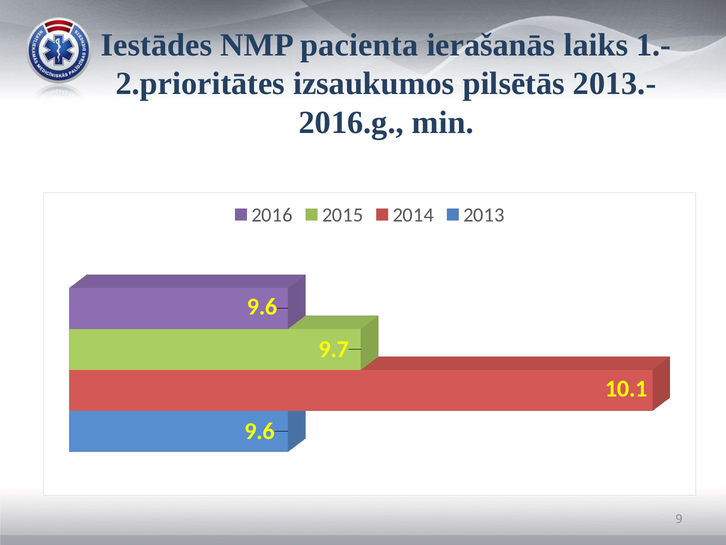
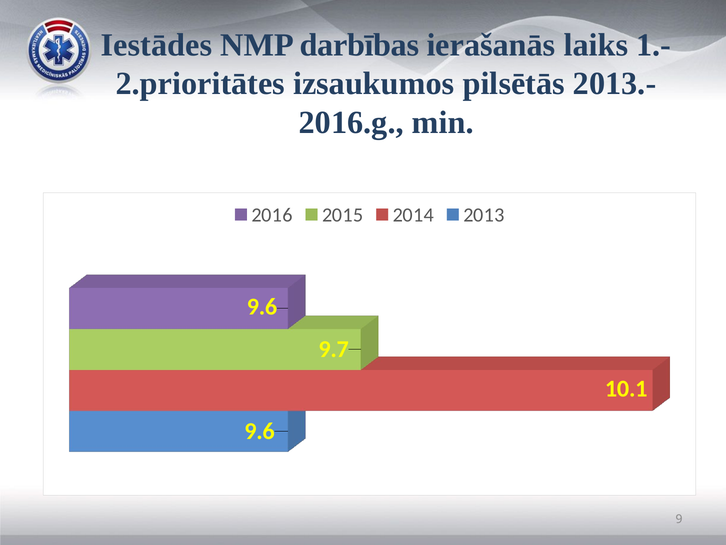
pacienta: pacienta -> darbības (359, 45)
